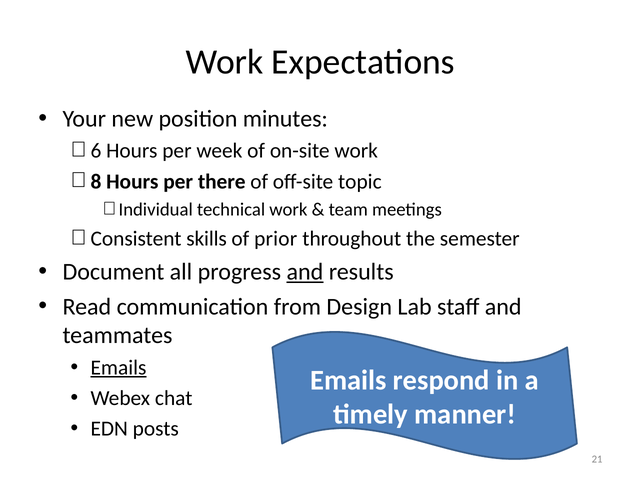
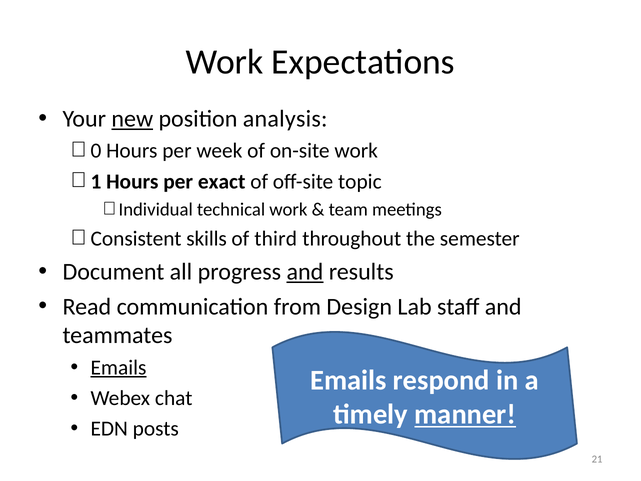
new underline: none -> present (132, 119)
minutes: minutes -> analysis (285, 119)
6: 6 -> 0 (96, 151)
8: 8 -> 1 (96, 181)
there: there -> exact (222, 181)
prior: prior -> third (276, 239)
manner underline: none -> present (465, 414)
